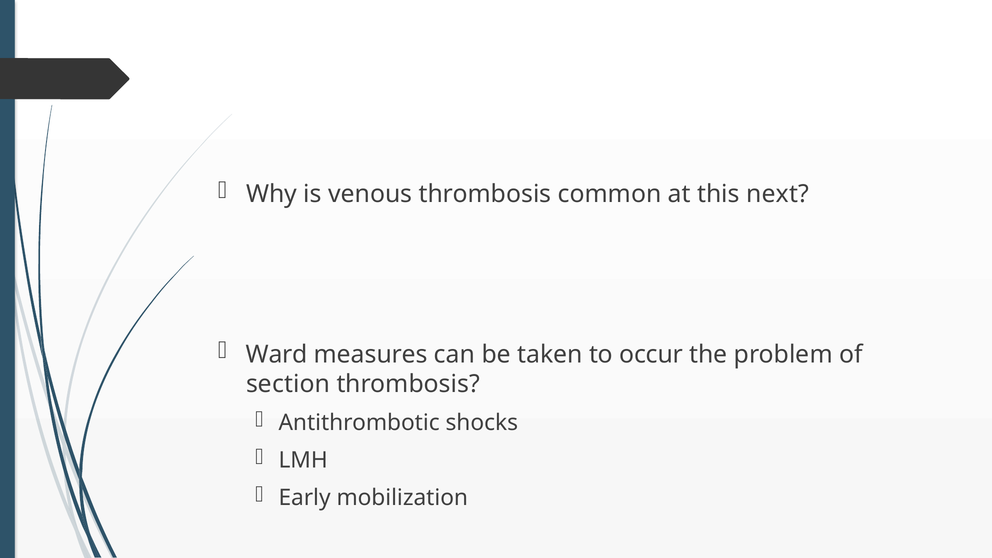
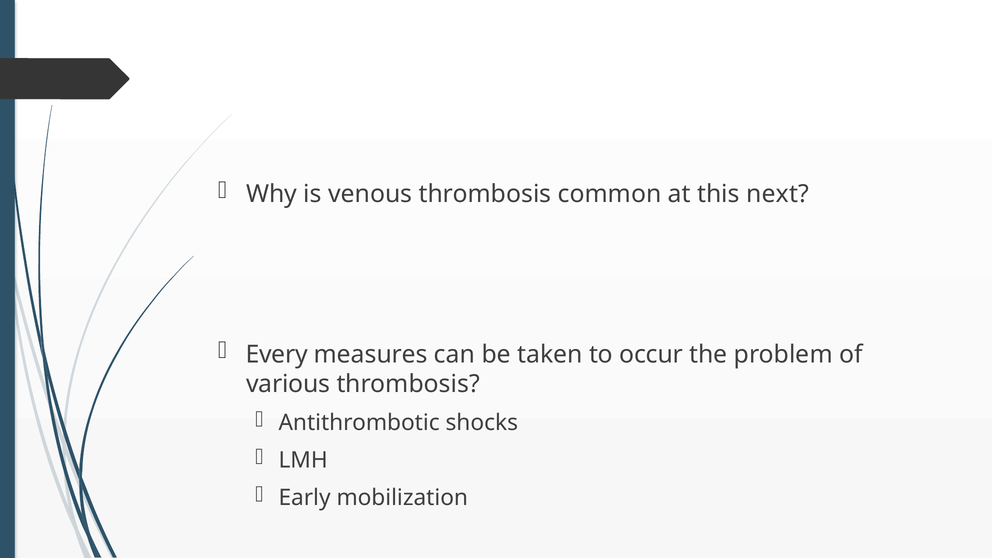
Ward: Ward -> Every (277, 354)
section: section -> various (288, 384)
